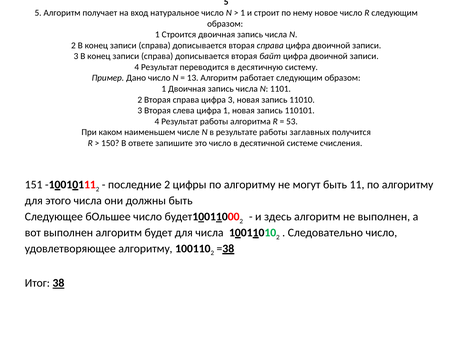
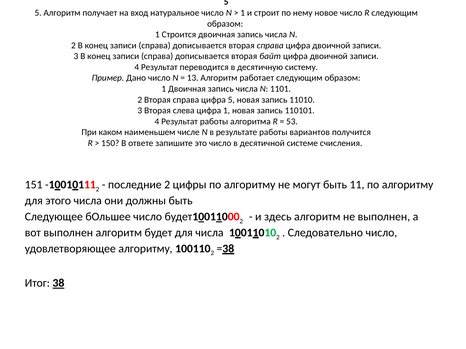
цифра 3: 3 -> 5 (231, 100)
заглавных: заглавных -> вариантов (310, 133)
